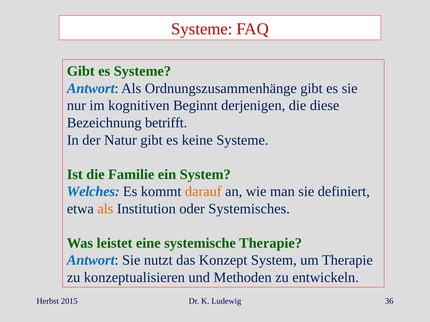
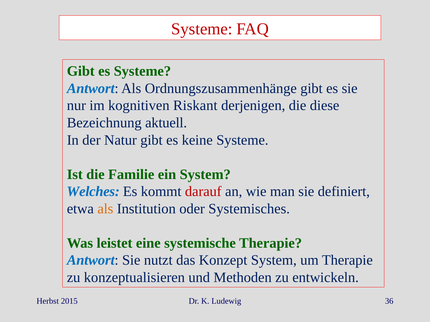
Beginnt: Beginnt -> Riskant (195, 106)
betrifft: betrifft -> aktuell (166, 123)
darauf colour: orange -> red (203, 192)
